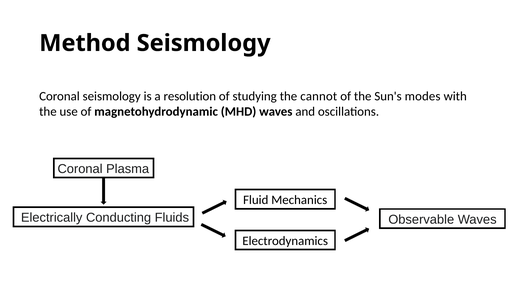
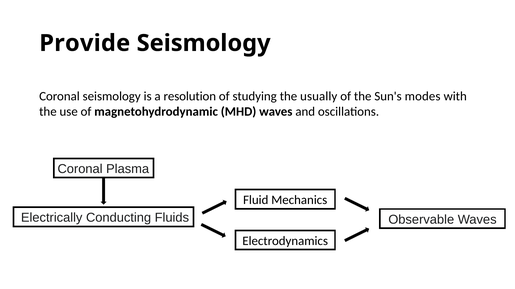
Method: Method -> Provide (85, 43)
cannot: cannot -> usually (319, 96)
